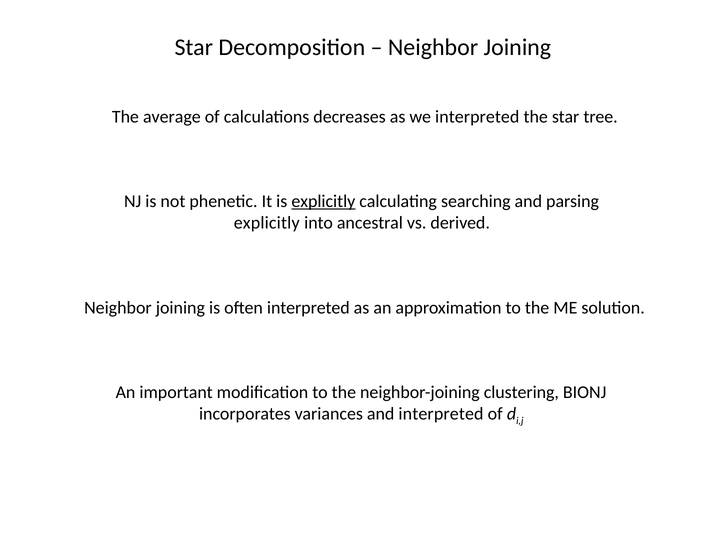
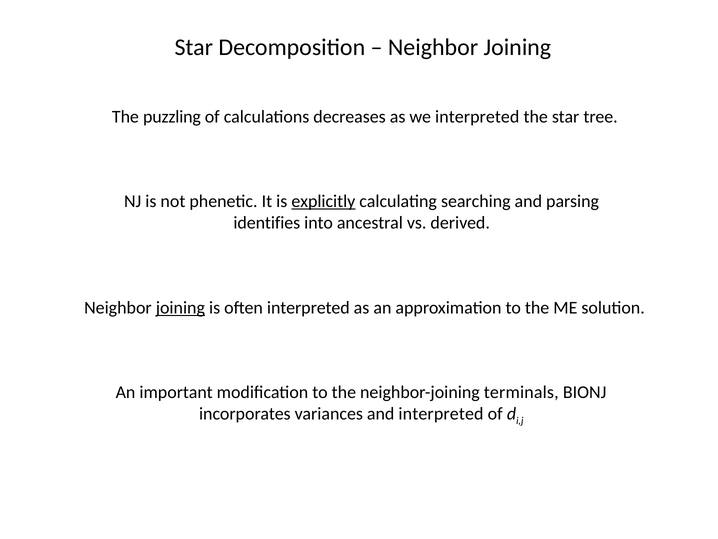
average: average -> puzzling (172, 117)
explicitly: explicitly -> identifies (267, 223)
joining underline: none -> present (180, 307)
clustering: clustering -> terminals (521, 392)
